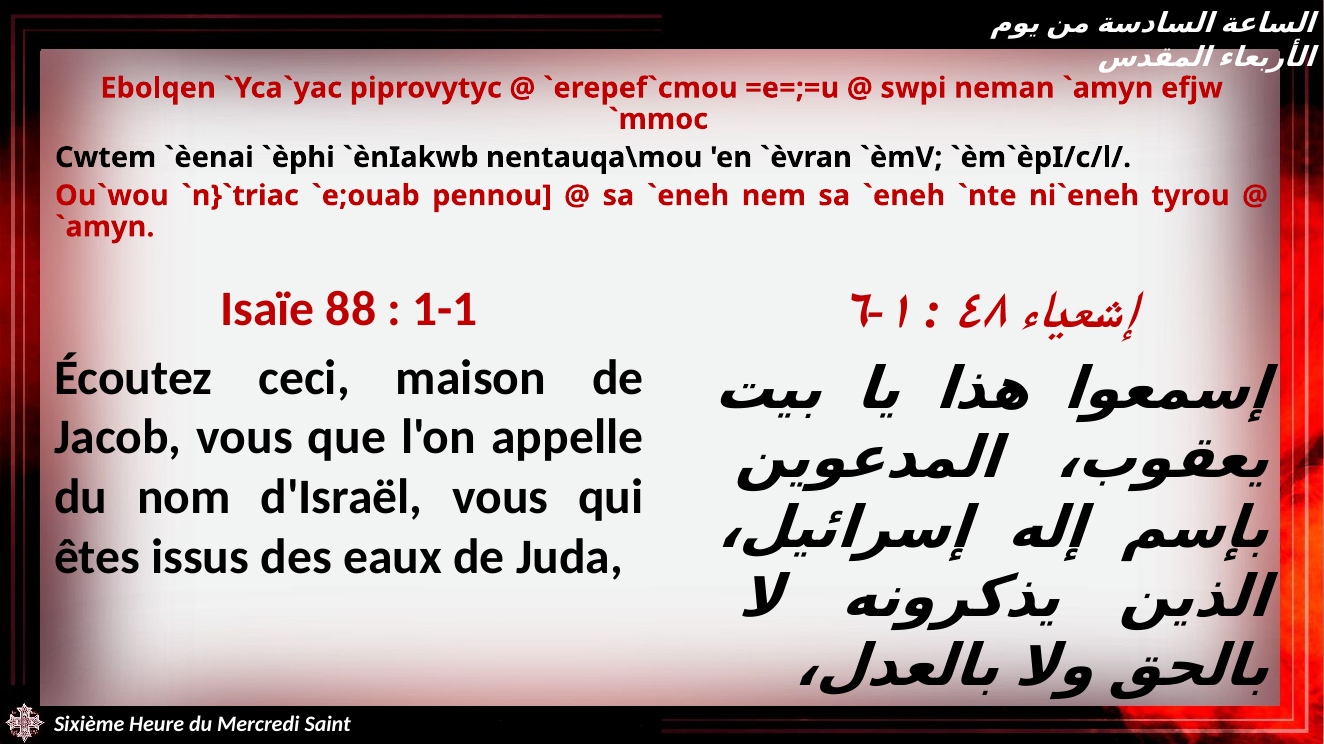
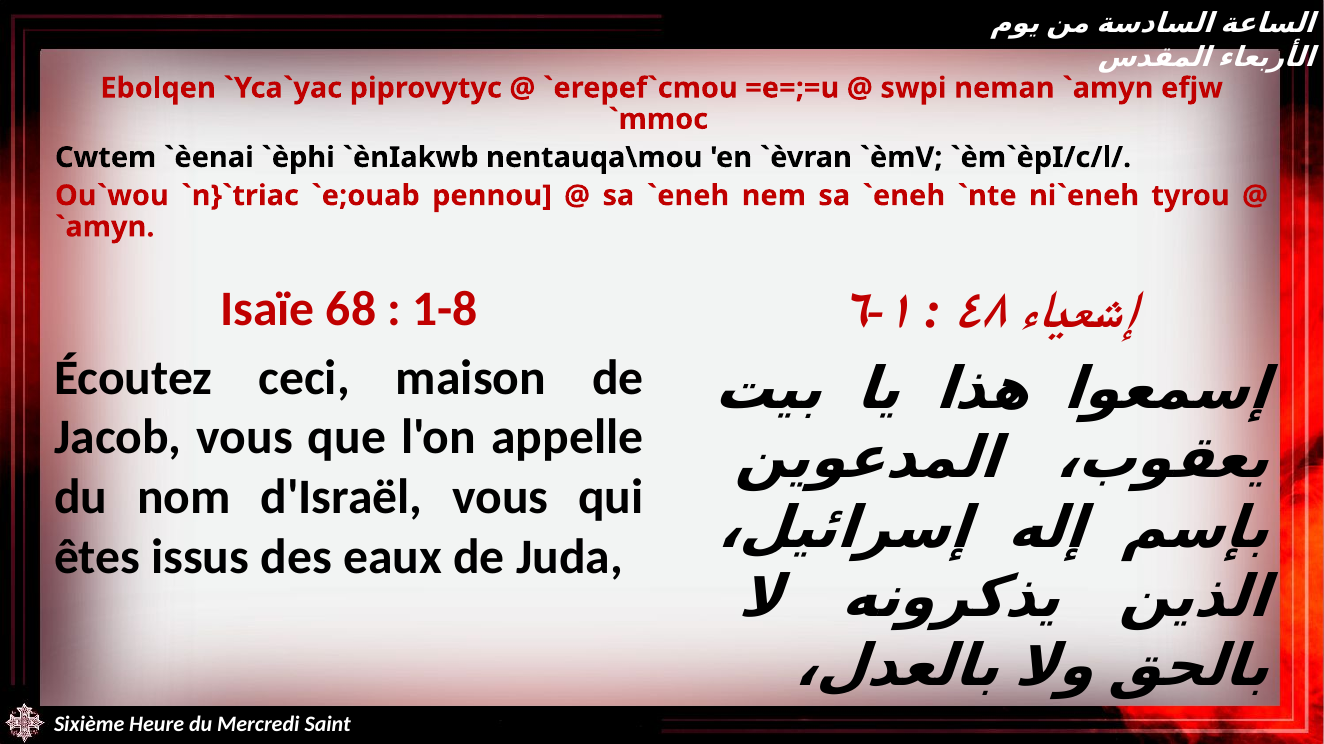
88: 88 -> 68 (351, 309)
1-1: 1-1 -> 1-8 (445, 309)
